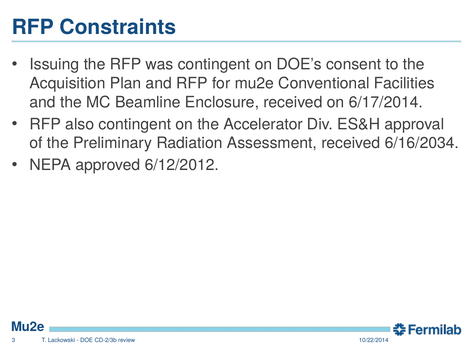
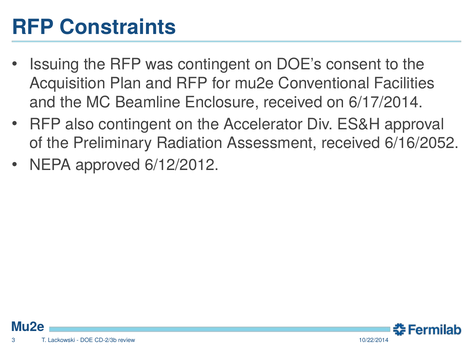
6/16/2034: 6/16/2034 -> 6/16/2052 (422, 143)
